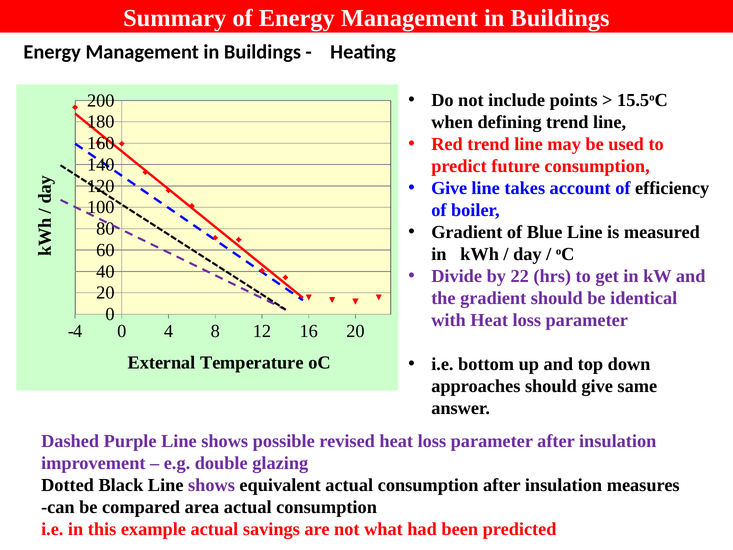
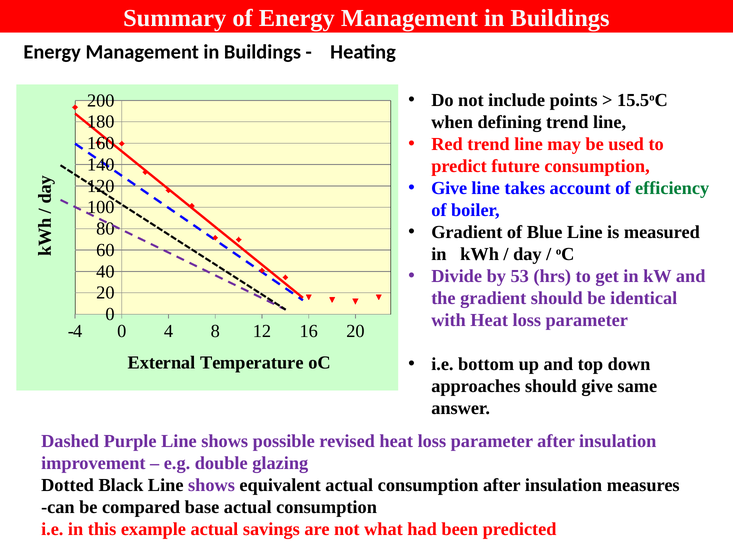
efficiency colour: black -> green (672, 188)
22: 22 -> 53 (520, 276)
area: area -> base (202, 507)
